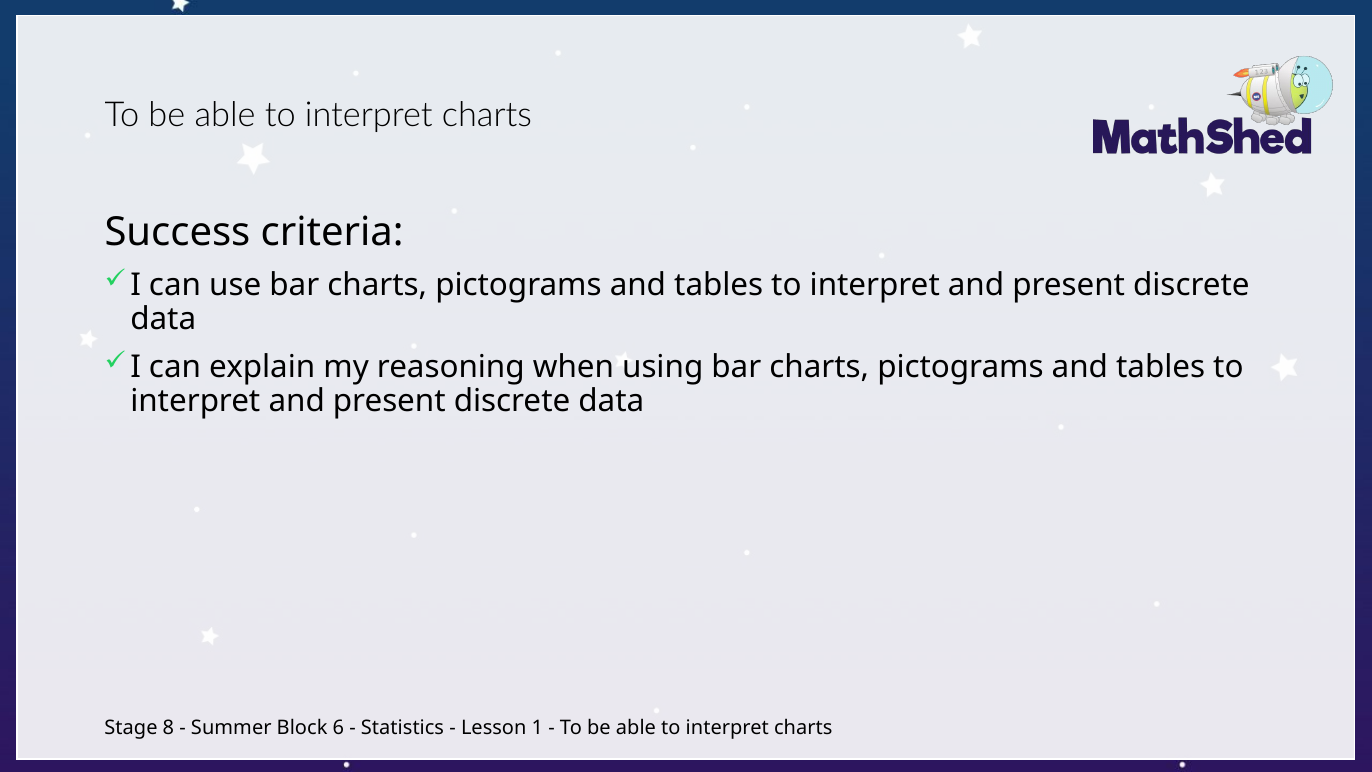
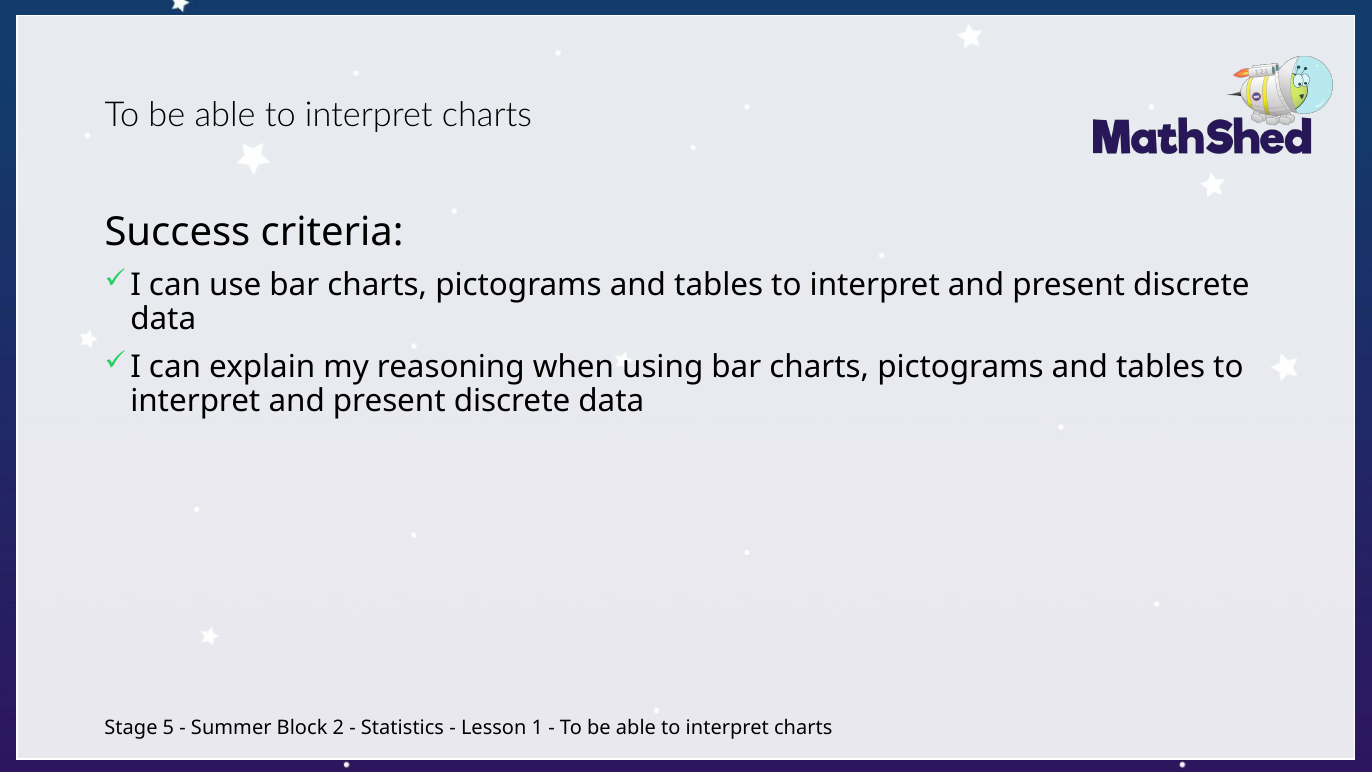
8: 8 -> 5 (168, 727)
6: 6 -> 2 (338, 727)
